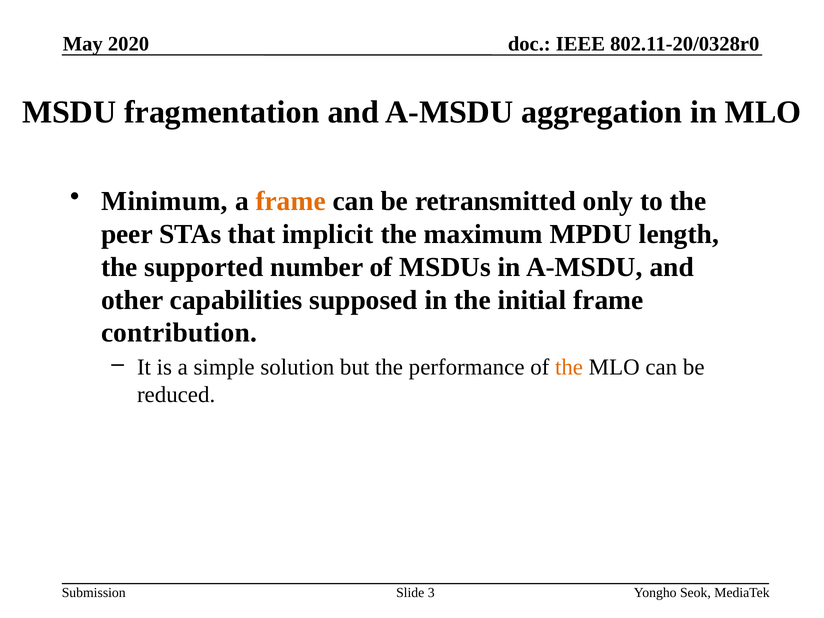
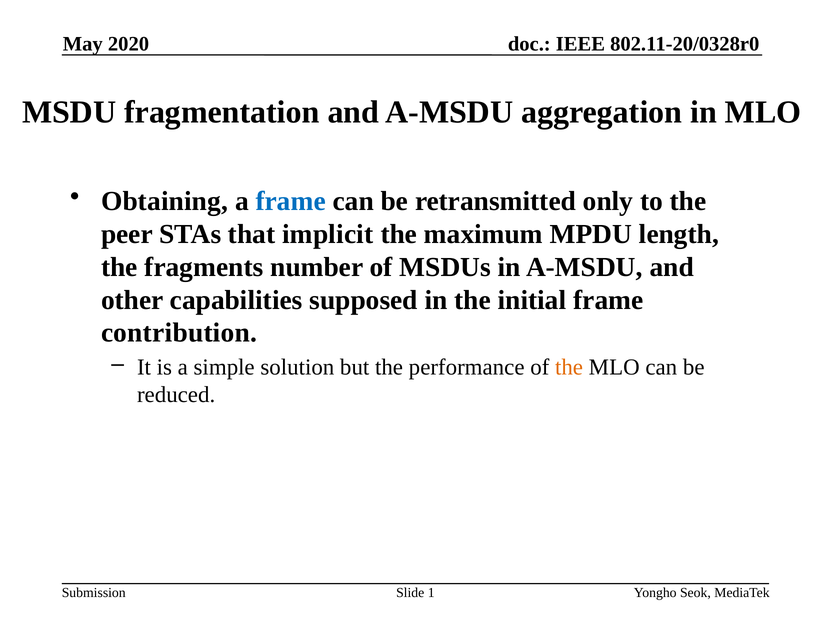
Minimum: Minimum -> Obtaining (165, 201)
frame colour: orange -> blue (291, 201)
supported: supported -> fragments (204, 267)
3: 3 -> 1 (431, 593)
